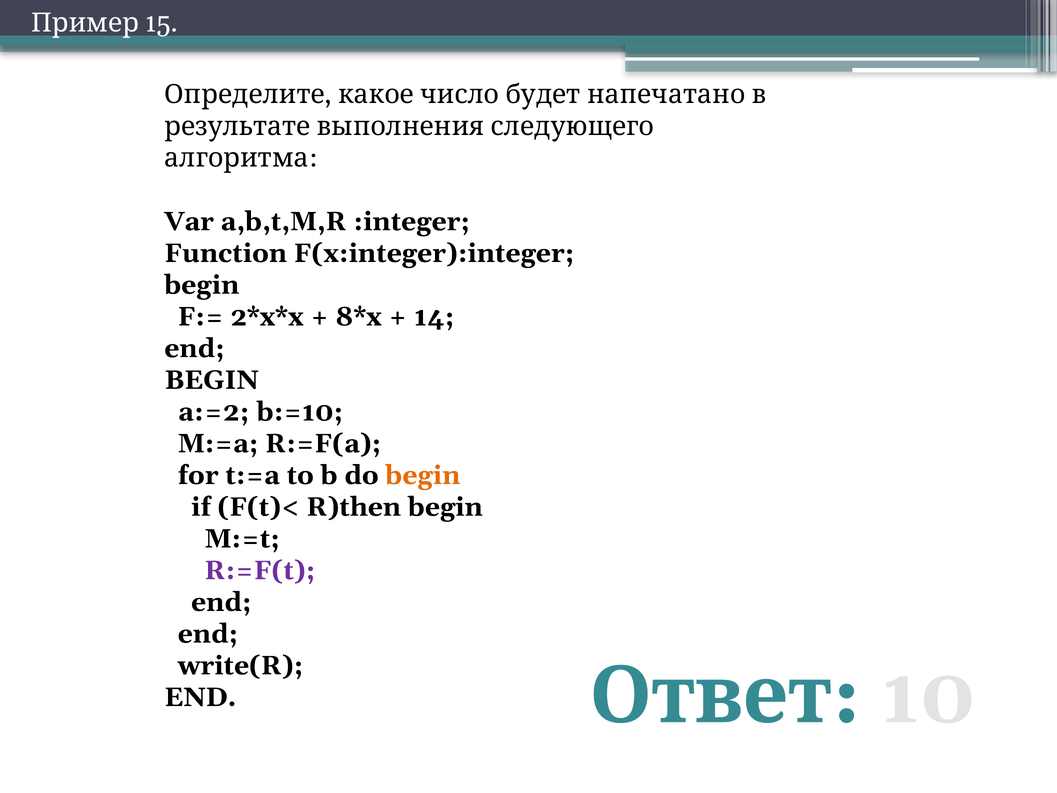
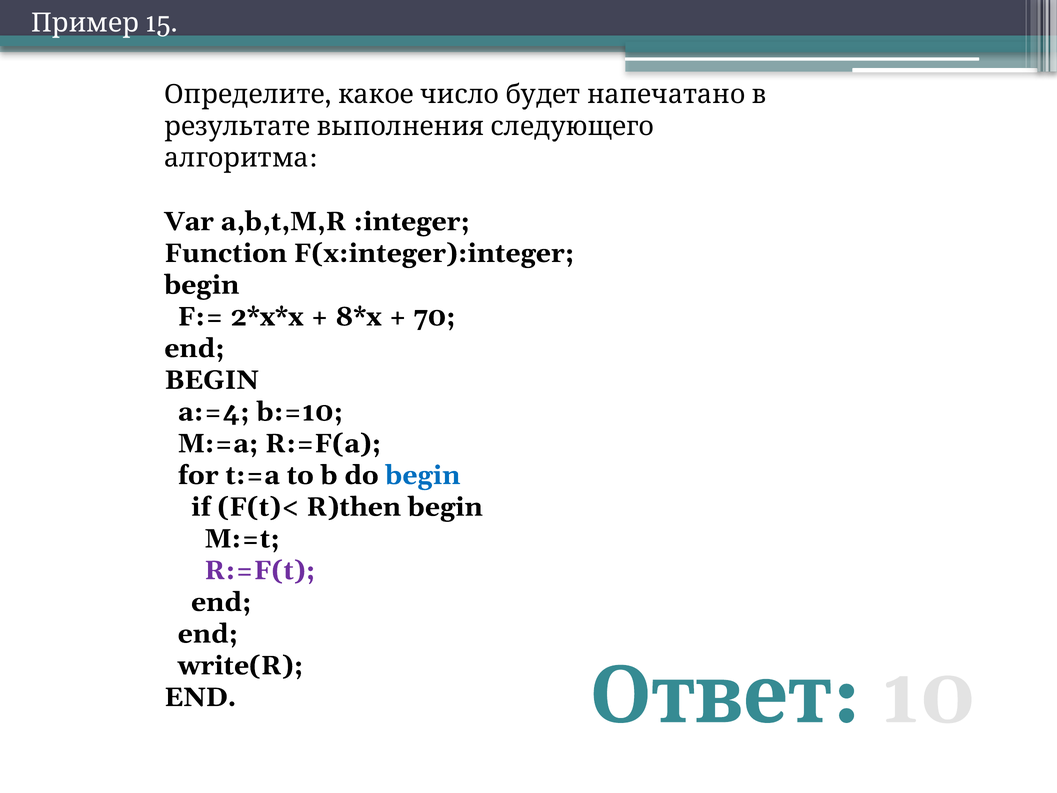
14: 14 -> 70 (434, 317)
a:=2: a:=2 -> a:=4 (214, 412)
begin colour: orange -> blue (423, 475)
